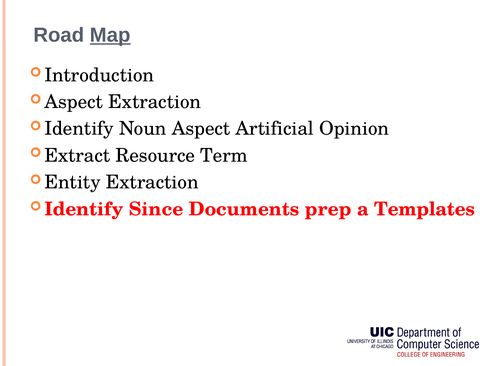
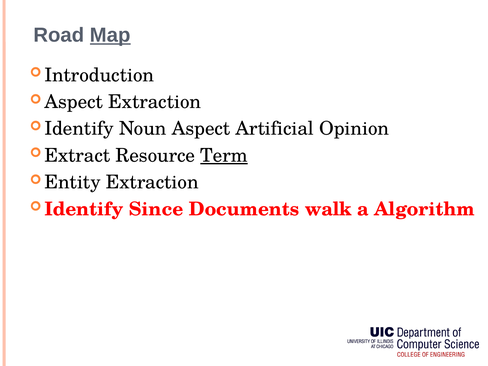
Term underline: none -> present (224, 156)
prep: prep -> walk (328, 209)
Templates: Templates -> Algorithm (425, 209)
